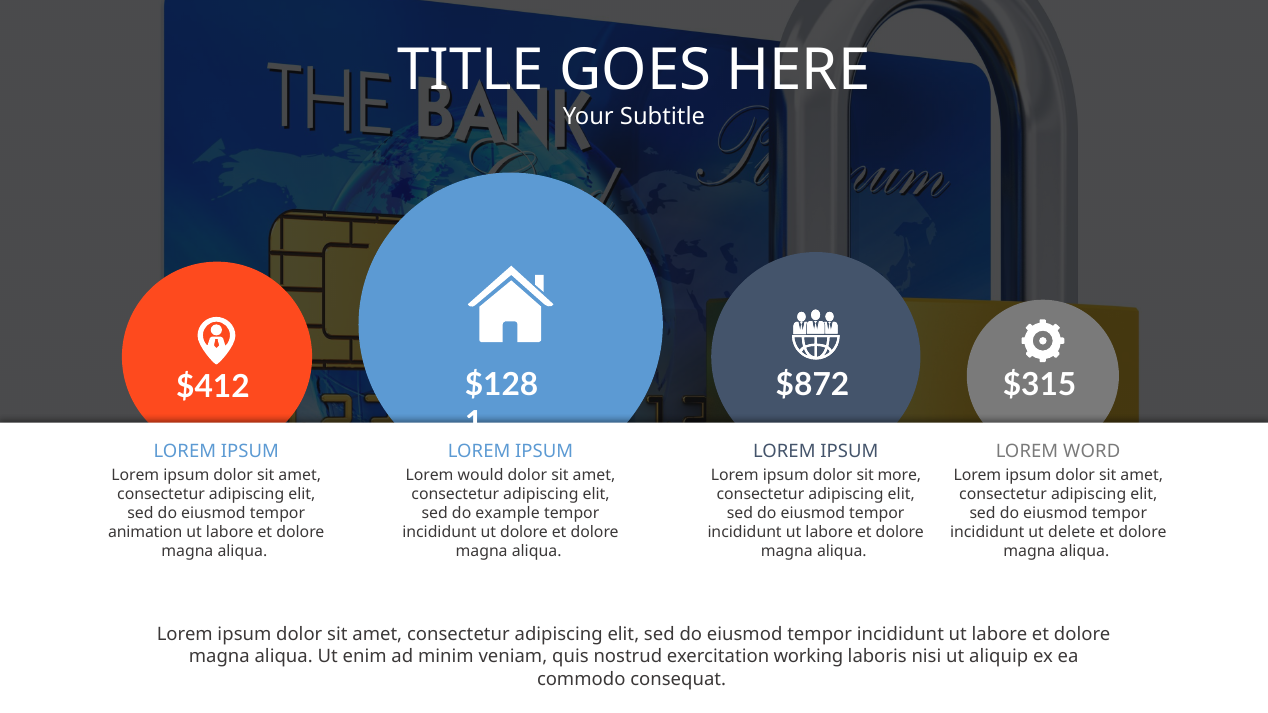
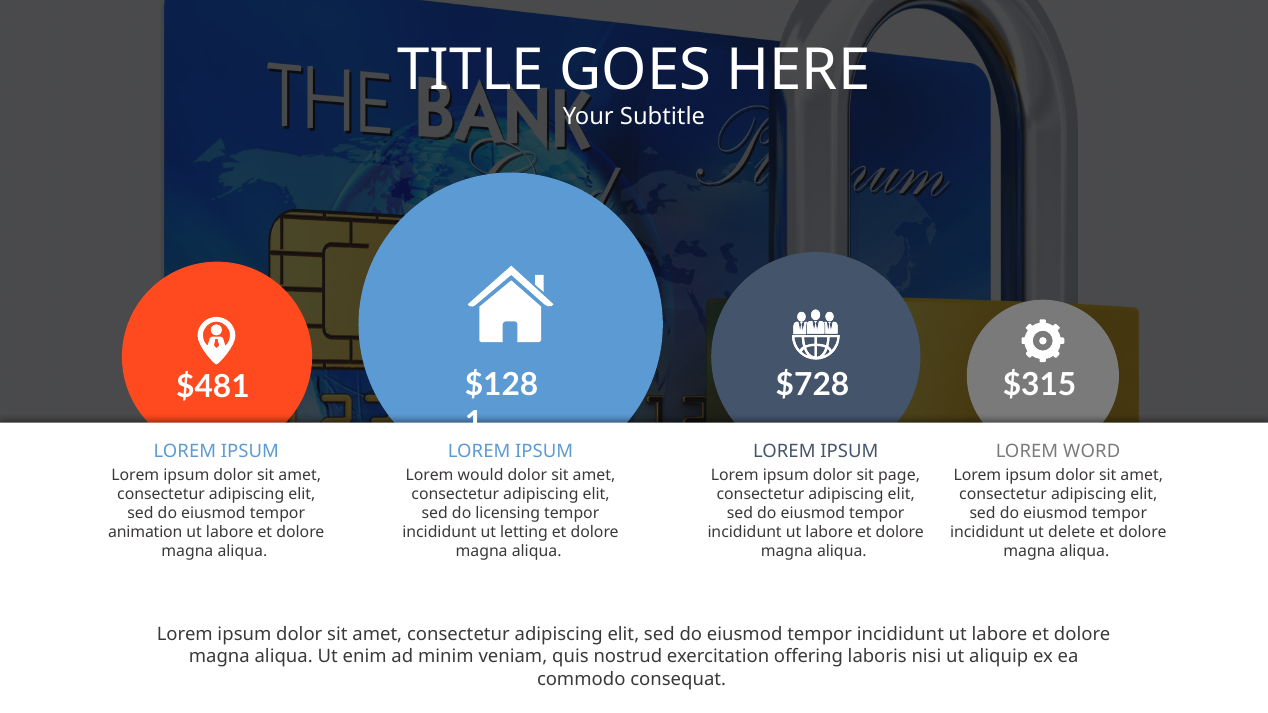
$872: $872 -> $728 (813, 386)
$412: $412 -> $481 (213, 387)
more: more -> page (899, 476)
example: example -> licensing (508, 514)
ut dolore: dolore -> letting (524, 533)
working: working -> offering (808, 657)
